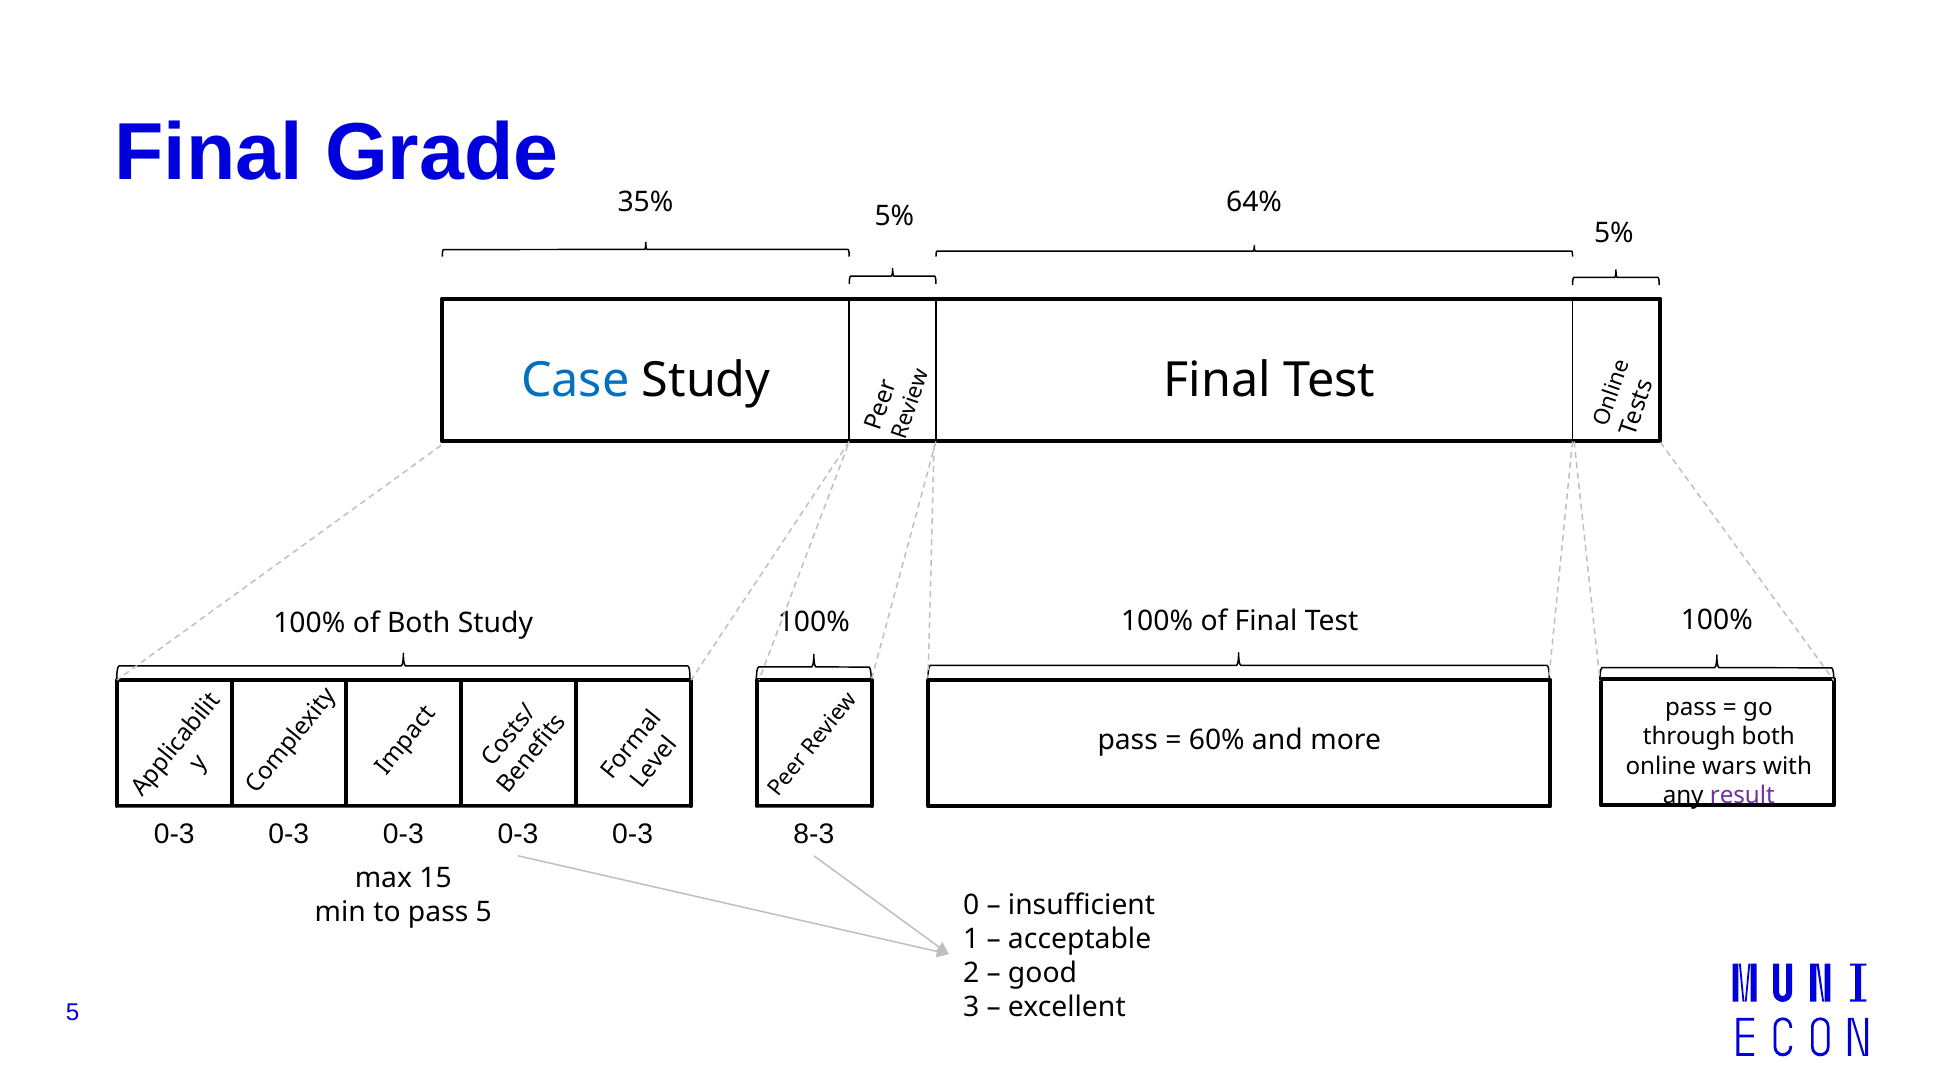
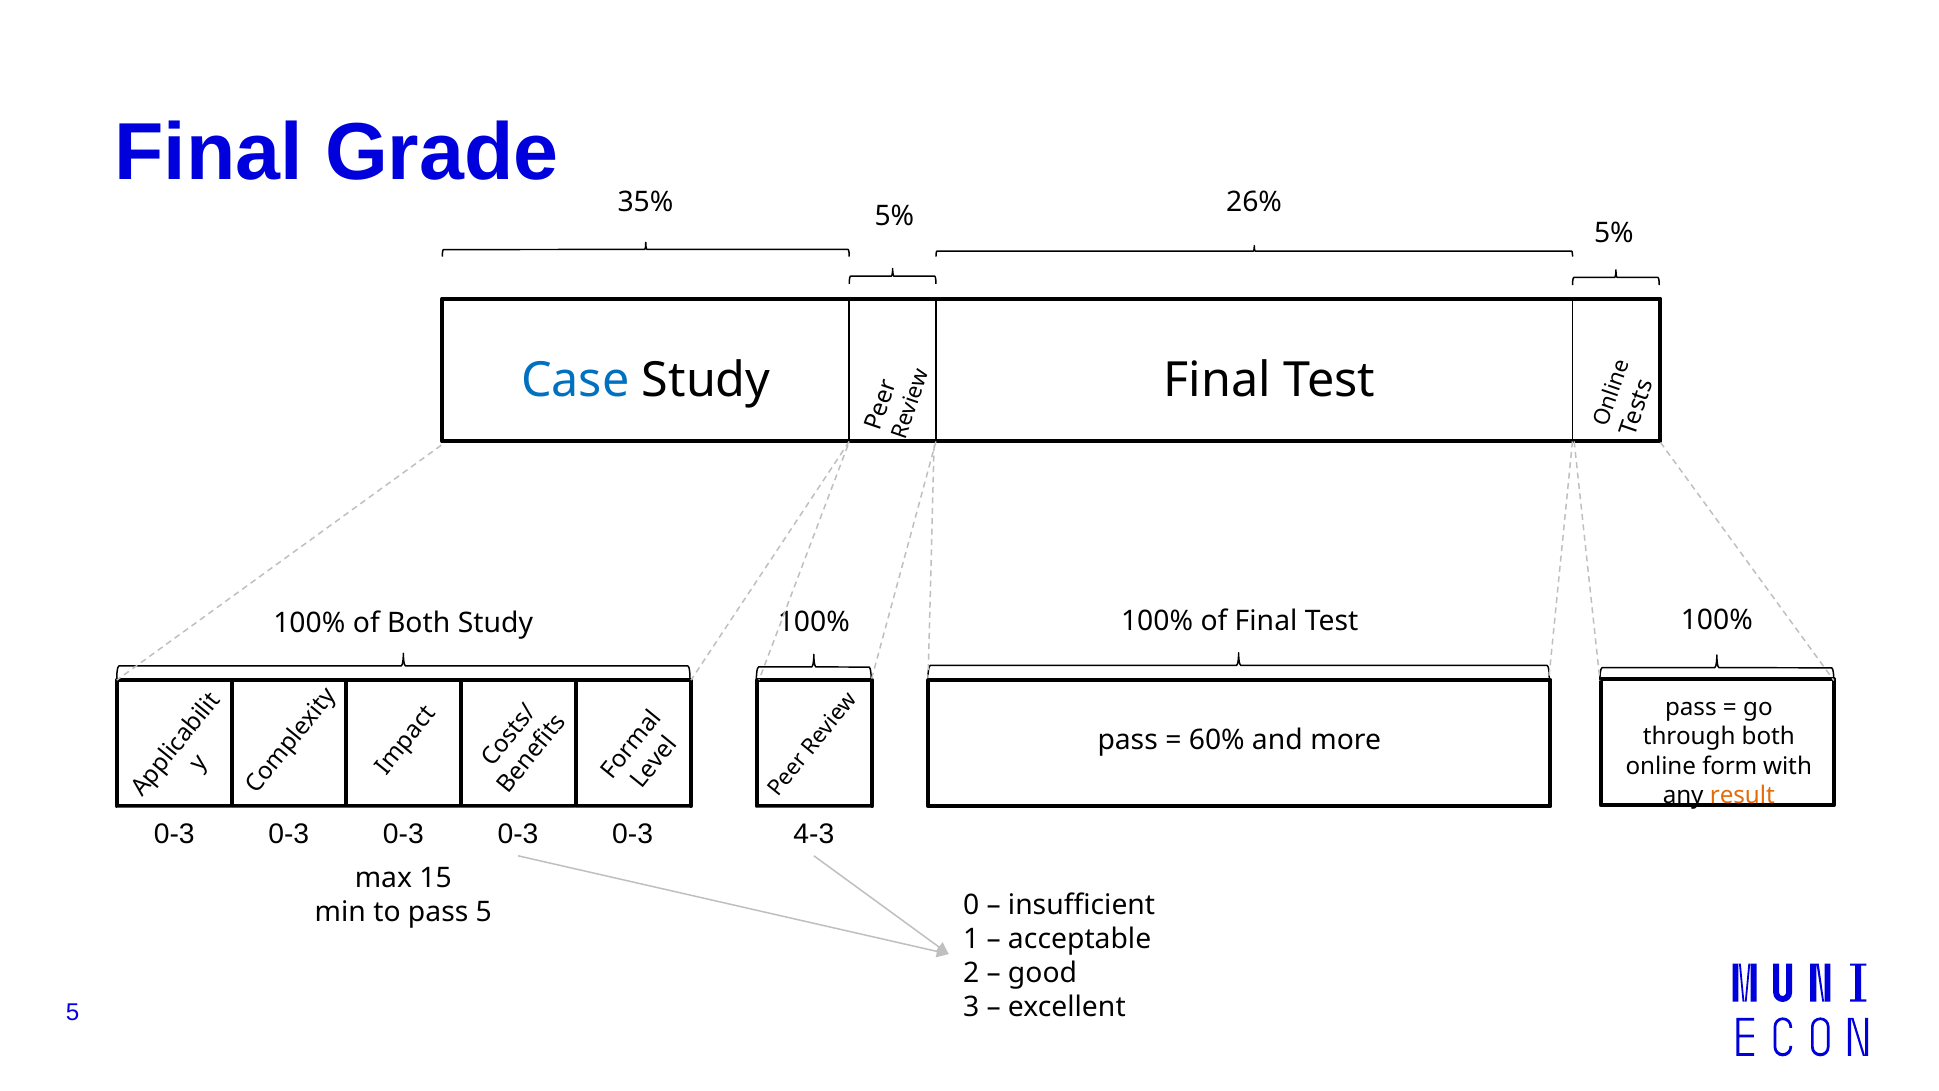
64%: 64% -> 26% (1254, 202)
wars: wars -> form (1730, 766)
result colour: purple -> orange (1742, 795)
8-3: 8-3 -> 4-3 (814, 833)
